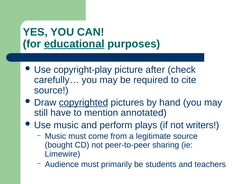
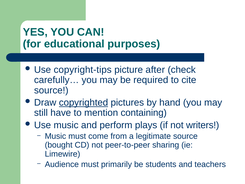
educational underline: present -> none (74, 44)
copyright-play: copyright-play -> copyright-tips (83, 70)
annotated: annotated -> containing (144, 113)
